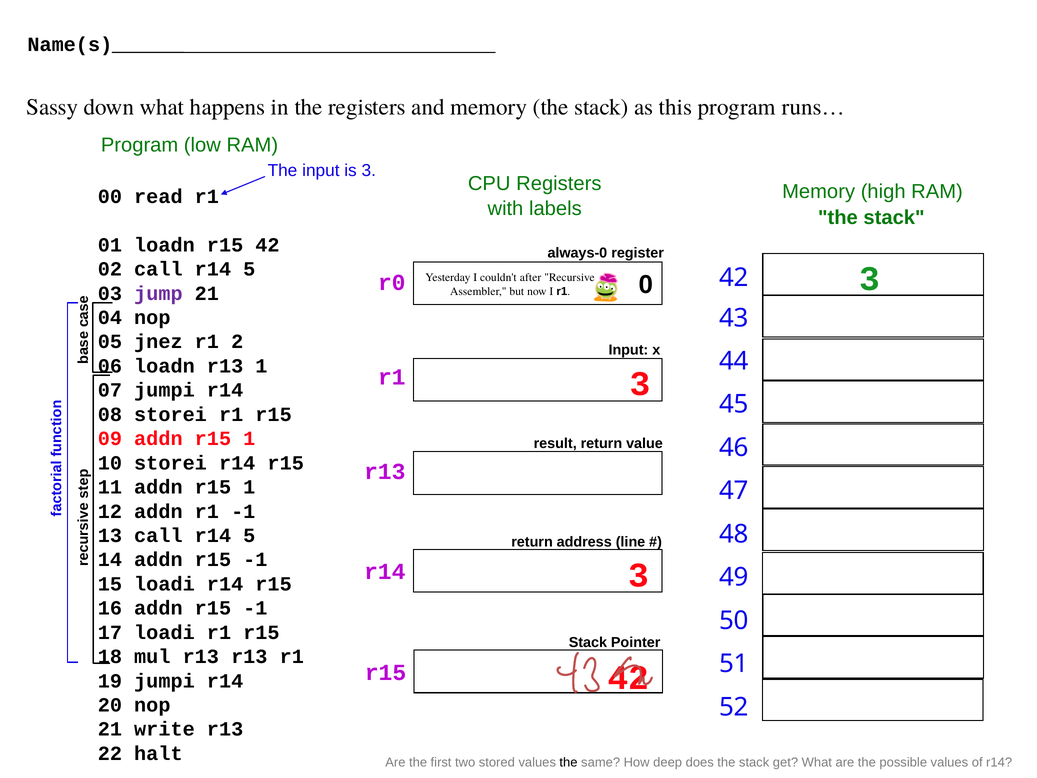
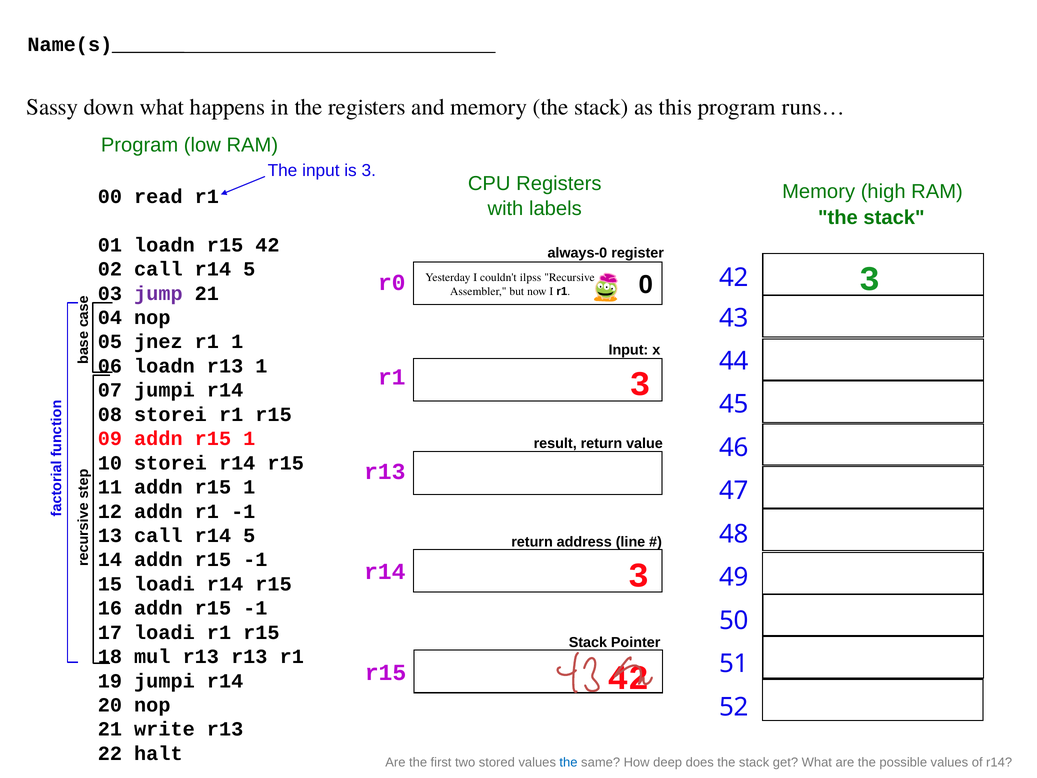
after: after -> ilpss (531, 277)
r1 2: 2 -> 1 (237, 342)
the colour: black -> blue (569, 762)
